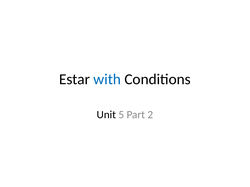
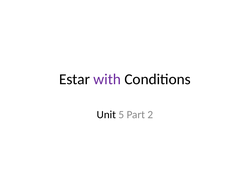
with colour: blue -> purple (107, 79)
